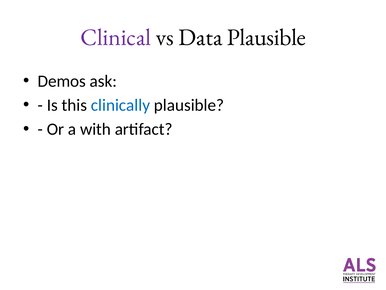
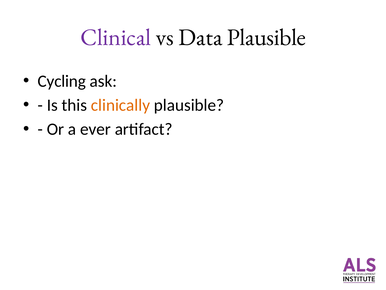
Demos: Demos -> Cycling (62, 81)
clinically colour: blue -> orange (120, 105)
with: with -> ever (95, 129)
